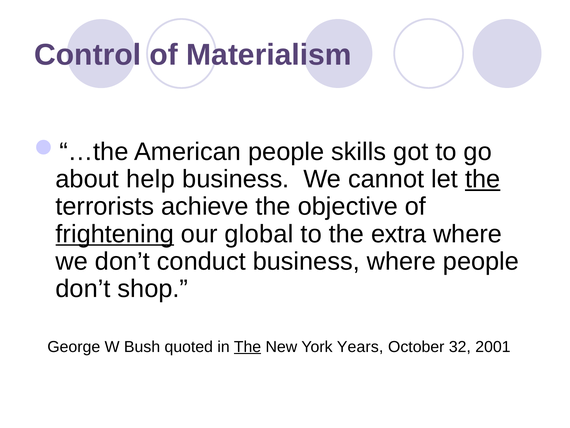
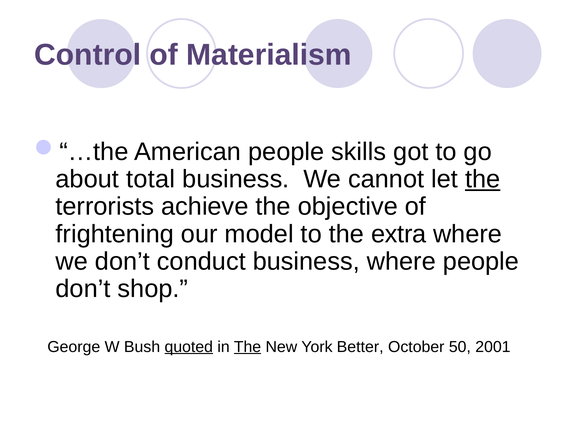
help: help -> total (151, 179)
frightening underline: present -> none (115, 234)
global: global -> model (259, 234)
quoted underline: none -> present (189, 346)
Years: Years -> Better (360, 346)
32: 32 -> 50 (460, 346)
